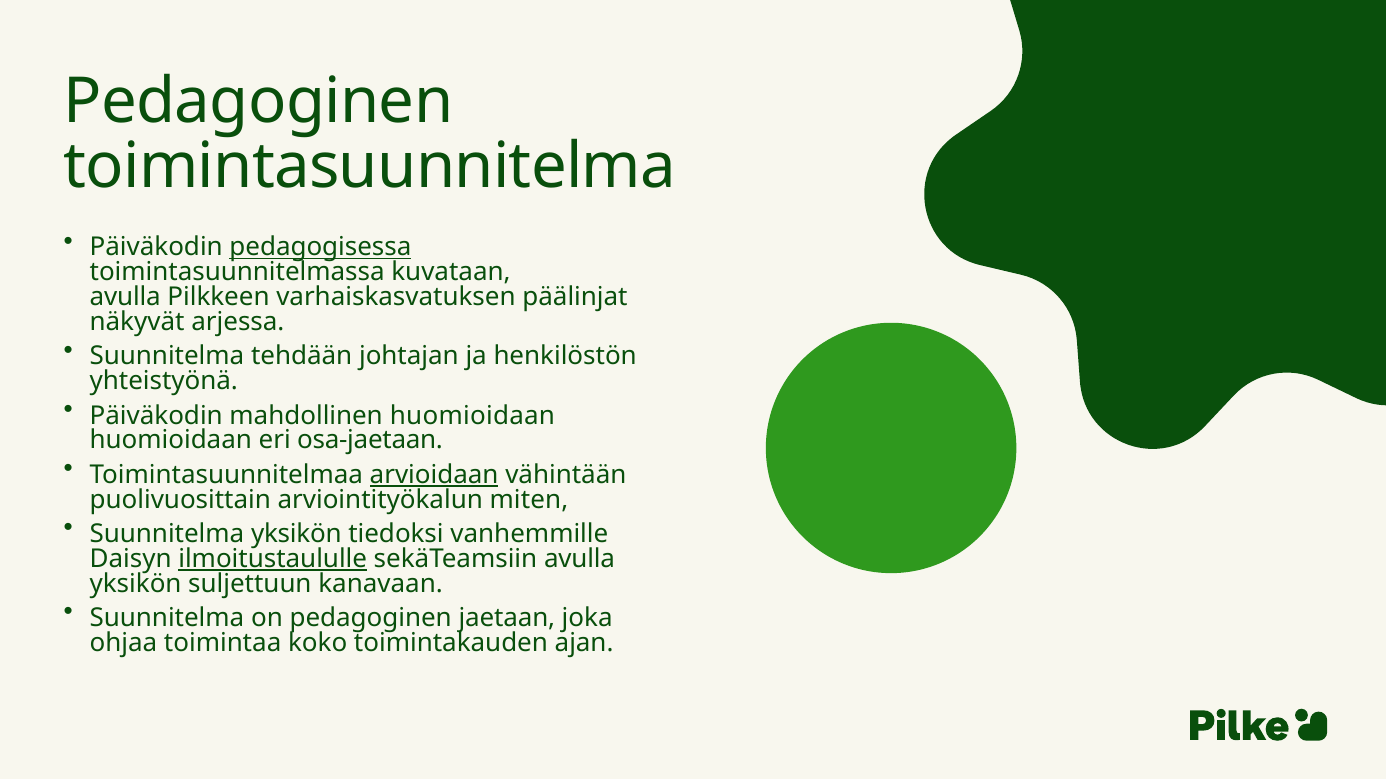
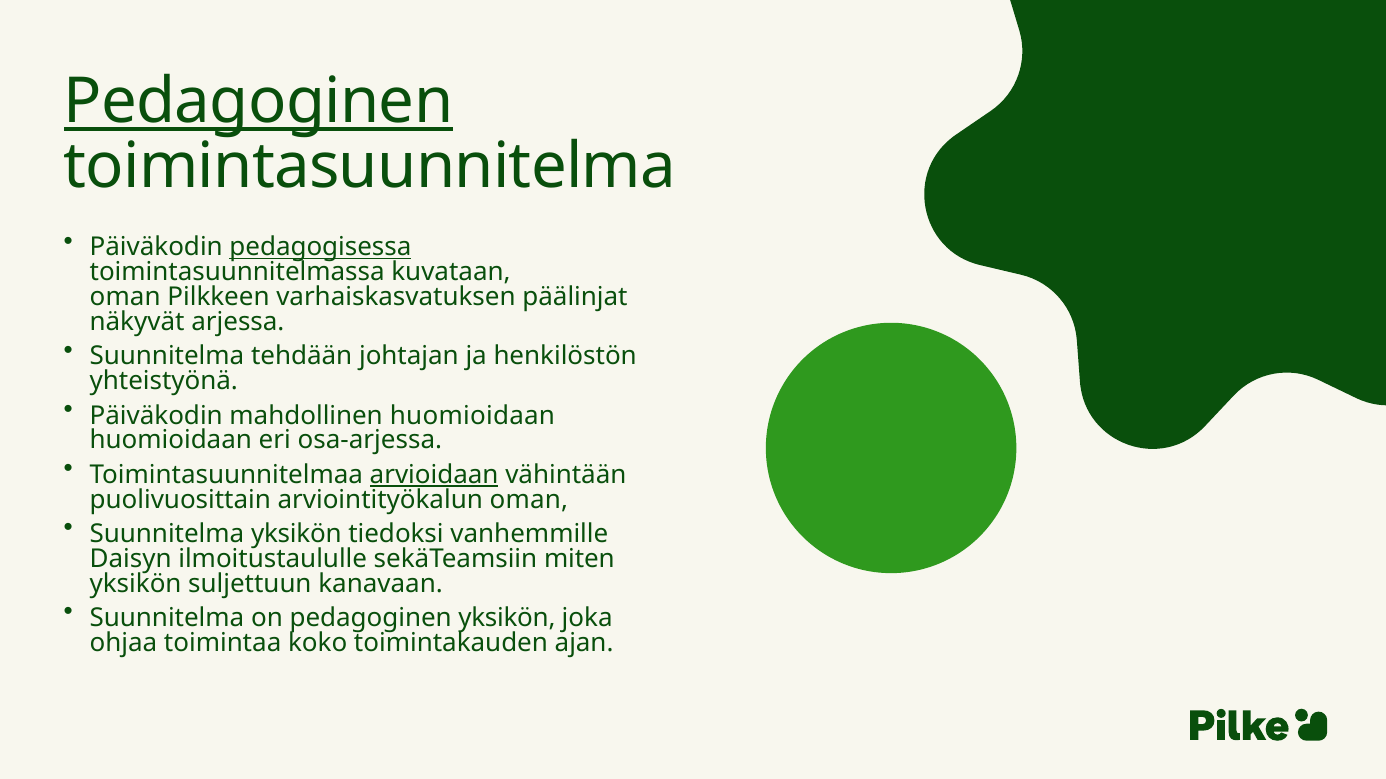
Pedagoginen underline: none -> present (259, 102)
avulla: avulla -> oman (125, 298)
osa-jaetaan: osa-jaetaan -> osa-arjessa (370, 441)
arviointityökalun miten: miten -> oman (529, 500)
ilmoitustaululle underline: present -> none (273, 559)
sekäTeamsiin avulla: avulla -> miten (579, 559)
pedagoginen jaetaan: jaetaan -> yksikön (507, 618)
